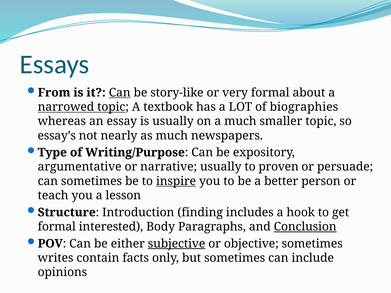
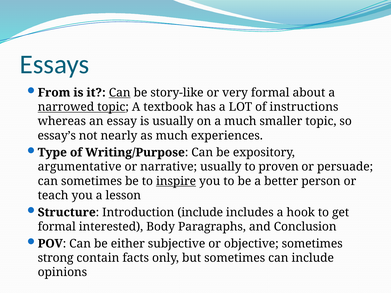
biographies: biographies -> instructions (304, 107)
newspapers: newspapers -> experiences (227, 136)
Introduction finding: finding -> include (200, 213)
Conclusion underline: present -> none (305, 227)
subjective underline: present -> none (177, 244)
writes: writes -> strong (56, 258)
